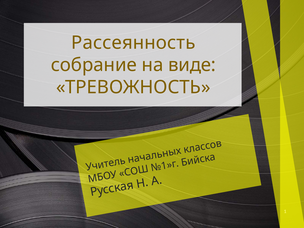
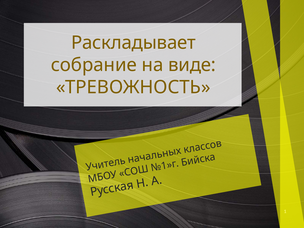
Рассеянность: Рассеянность -> Раскладывает (133, 43)
